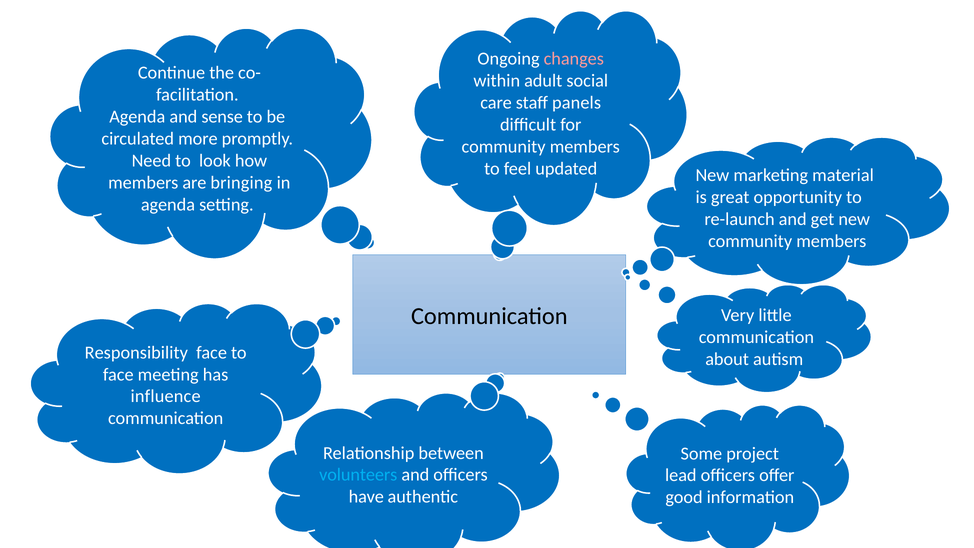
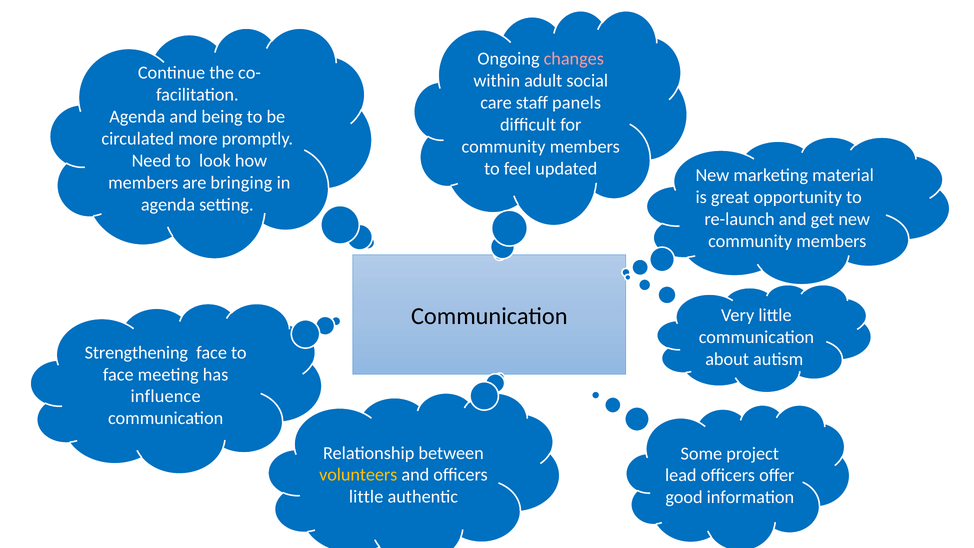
sense: sense -> being (222, 117)
Responsibility: Responsibility -> Strengthening (136, 353)
volunteers colour: light blue -> yellow (358, 475)
have: have -> little (366, 497)
